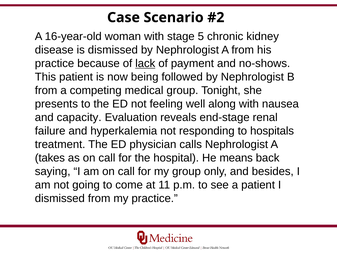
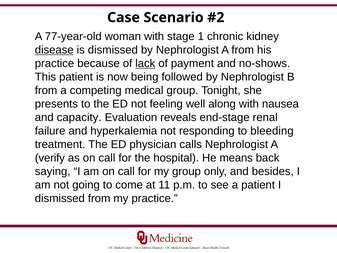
16-year-old: 16-year-old -> 77-year-old (73, 36)
5: 5 -> 1 (201, 36)
disease underline: none -> present (54, 50)
hospitals: hospitals -> bleeding (272, 131)
takes: takes -> verify (50, 158)
